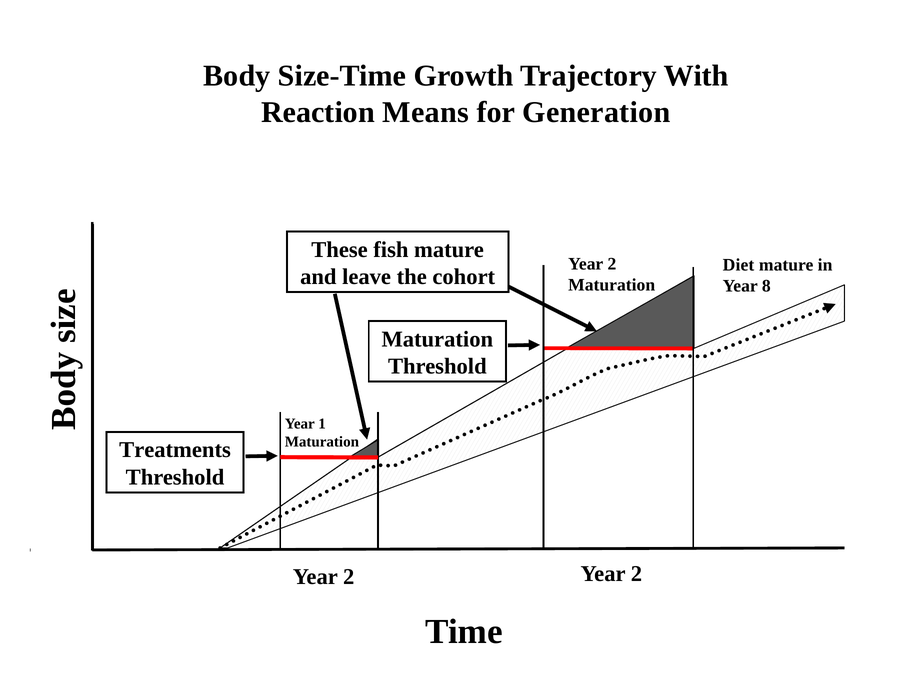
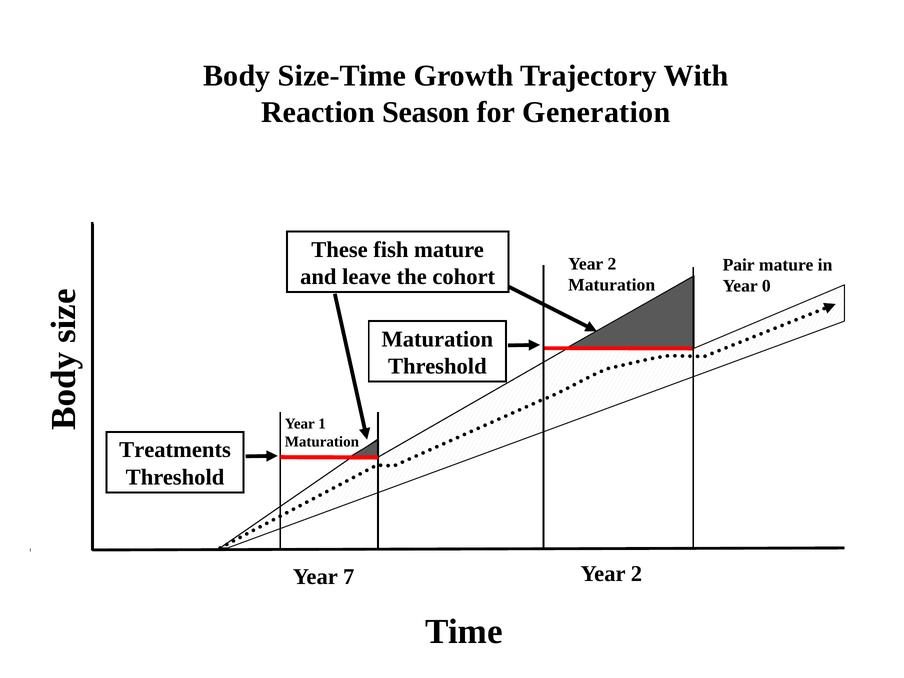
Means: Means -> Season (426, 112)
Diet: Diet -> Pair (739, 265)
8: 8 -> 0 (766, 286)
2: 2 -> 7 (349, 577)
